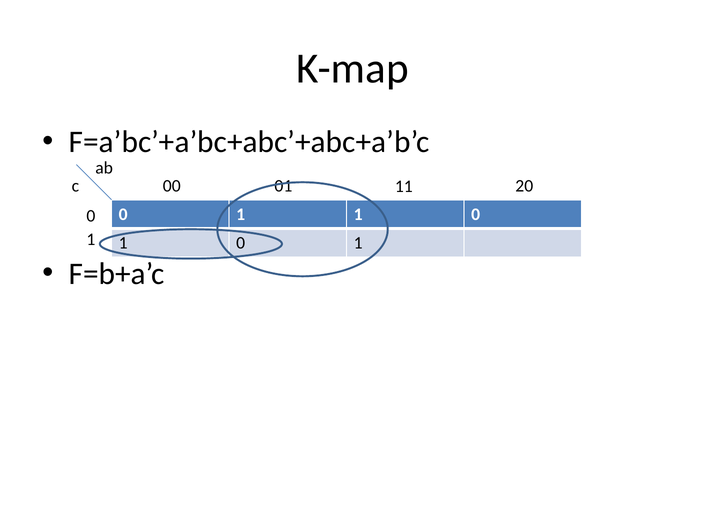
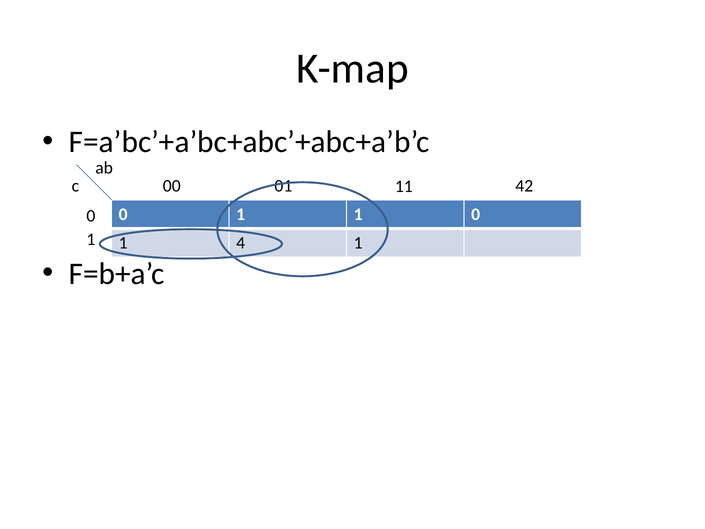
20: 20 -> 42 (524, 186)
0: 0 -> 4 (241, 243)
